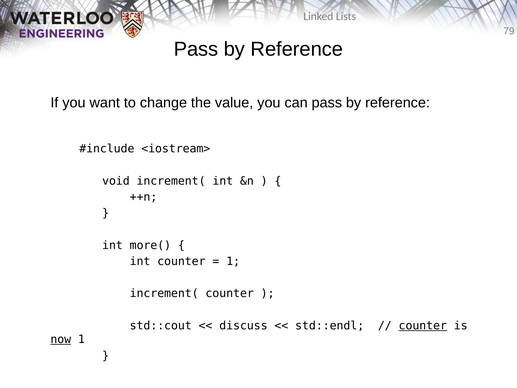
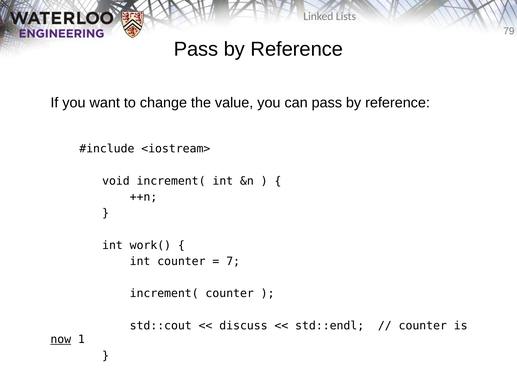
more(: more( -> work( (150, 245)
1: 1 -> 7 (233, 261)
counter underline: present -> none (423, 325)
